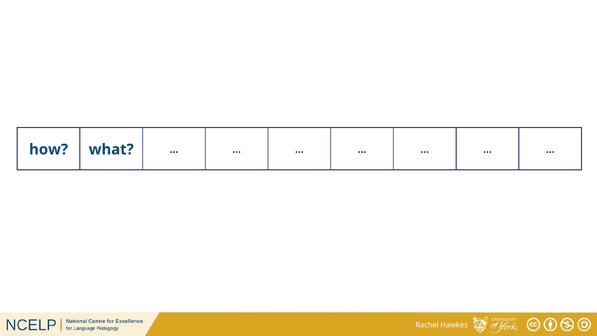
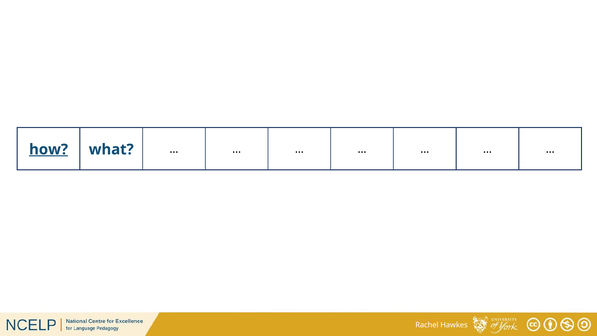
how underline: none -> present (49, 149)
